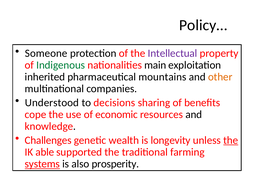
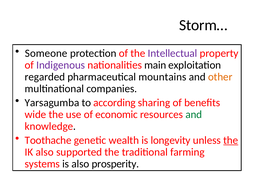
Policy…: Policy… -> Storm… (203, 25)
Indigenous colour: green -> purple (61, 65)
inherited: inherited -> regarded (45, 77)
Understood: Understood -> Yarsagumba (52, 102)
decisions: decisions -> according (114, 102)
cope: cope -> wide (35, 114)
and colour: black -> green (194, 114)
Challenges: Challenges -> Toothache (48, 140)
IK able: able -> also (45, 152)
systems underline: present -> none (42, 163)
